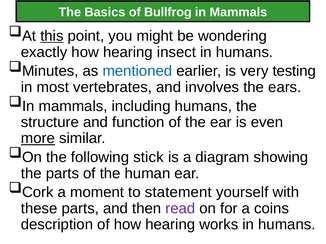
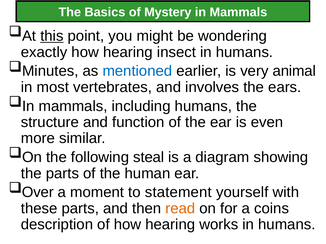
Bullfrog: Bullfrog -> Mystery (168, 12)
testing: testing -> animal (294, 71)
more underline: present -> none (38, 139)
stick: stick -> steal (149, 158)
Cork: Cork -> Over (38, 193)
read colour: purple -> orange (180, 209)
